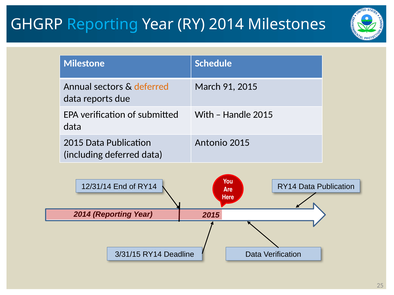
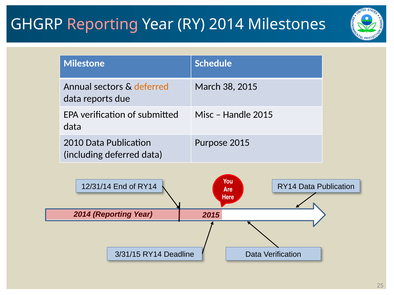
Reporting colour: light blue -> pink (103, 24)
91: 91 -> 38 (229, 87)
With: With -> Misc (204, 115)
2015: 2015 -> 2010 (74, 143)
Antonio: Antonio -> Purpose (211, 143)
